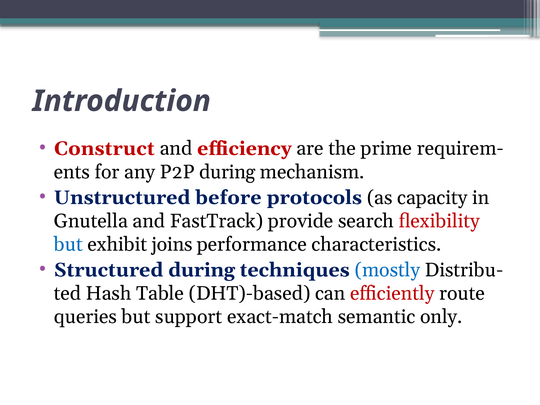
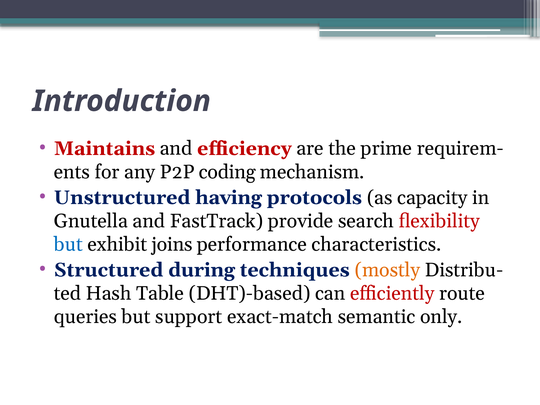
Construct: Construct -> Maintains (105, 149)
P2P during: during -> coding (227, 172)
before: before -> having (229, 198)
mostly colour: blue -> orange (387, 270)
